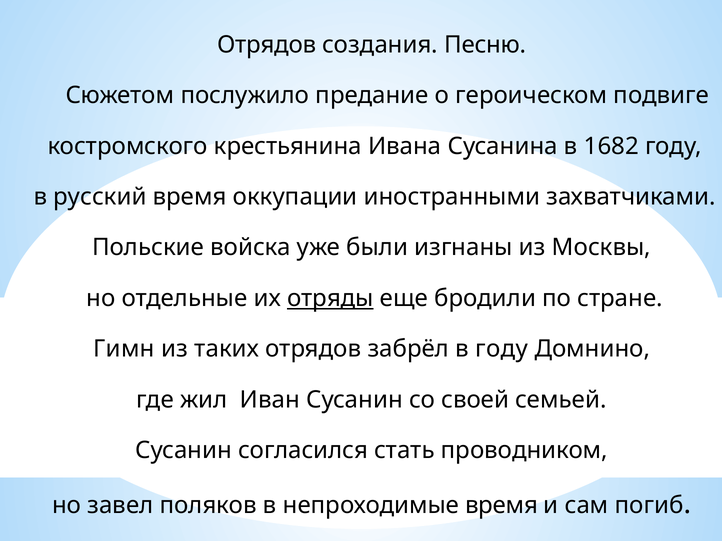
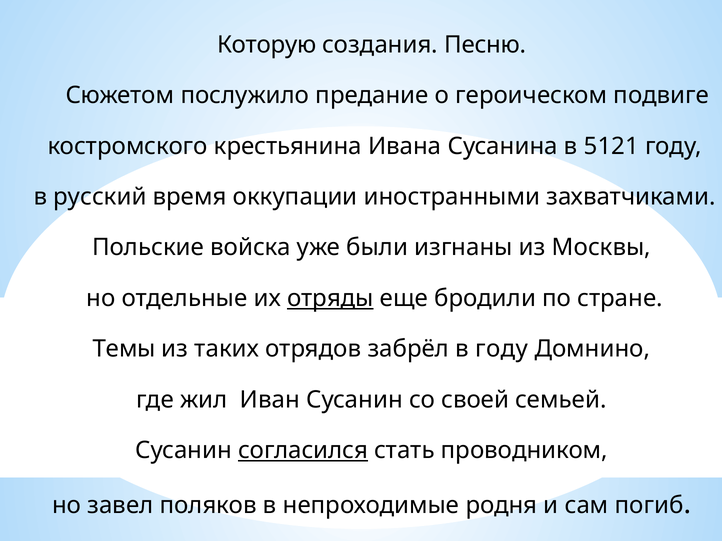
Отрядов: Отрядов -> Которую (267, 45)
1682: 1682 -> 5121 (611, 146)
Гимн: Гимн -> Темы (124, 349)
согласился underline: none -> present (303, 451)
непроходимые время: время -> родня (501, 506)
